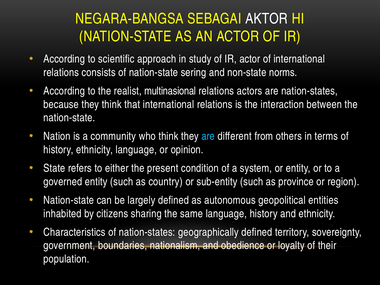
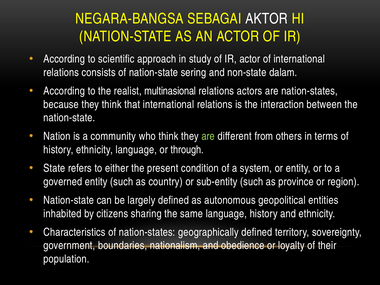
norms: norms -> dalam (283, 72)
are colour: light blue -> light green (208, 136)
opinion: opinion -> through (187, 150)
